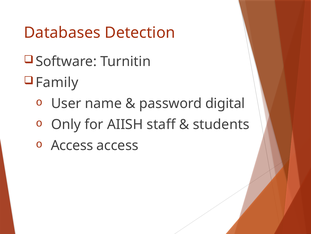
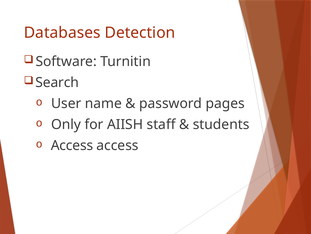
Family: Family -> Search (57, 82)
digital: digital -> pages (225, 103)
